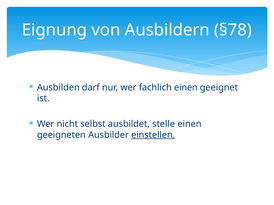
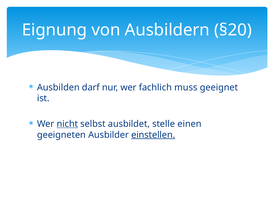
§78: §78 -> §20 (233, 30)
fachlich einen: einen -> muss (186, 88)
nicht underline: none -> present (67, 124)
